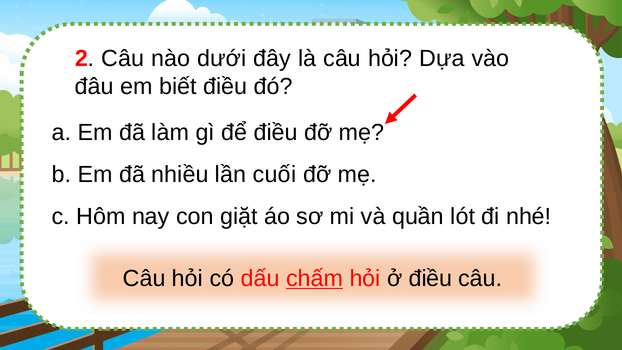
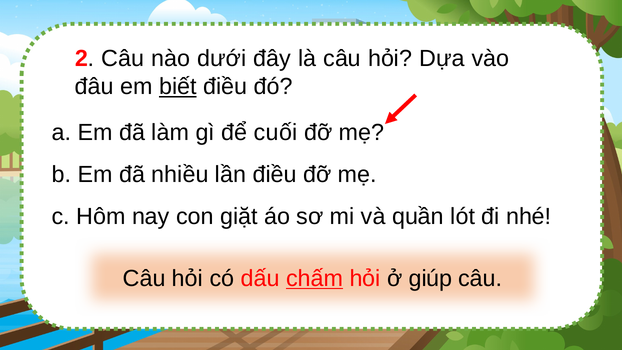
biết underline: none -> present (178, 87)
để điều: điều -> cuối (276, 133)
lần cuối: cuối -> điều (275, 175)
ở điều: điều -> giúp (430, 278)
